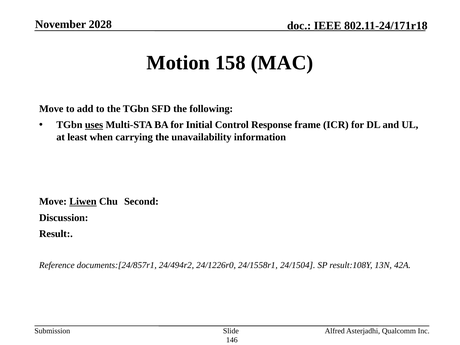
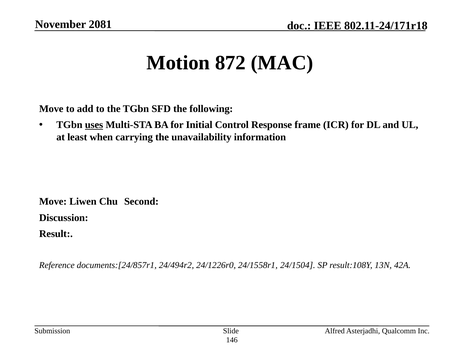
2028: 2028 -> 2081 (100, 24)
158: 158 -> 872 (230, 63)
Liwen underline: present -> none (83, 202)
